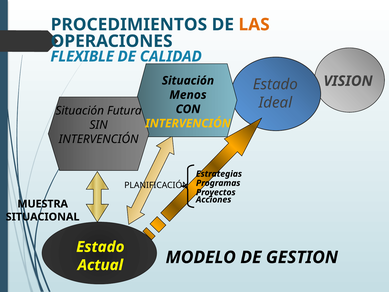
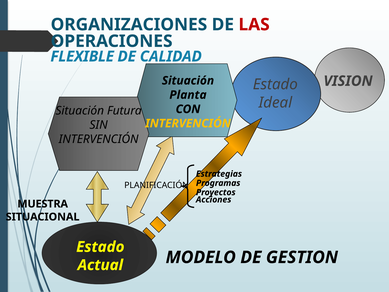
PROCEDIMIENTOS: PROCEDIMIENTOS -> ORGANIZACIONES (129, 25)
LAS colour: orange -> red (254, 25)
Menos: Menos -> Planta (188, 95)
